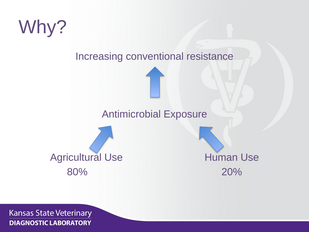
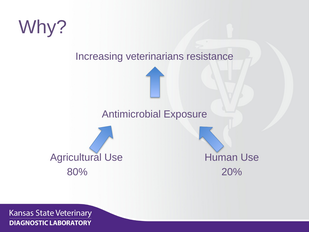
conventional: conventional -> veterinarians (155, 56)
